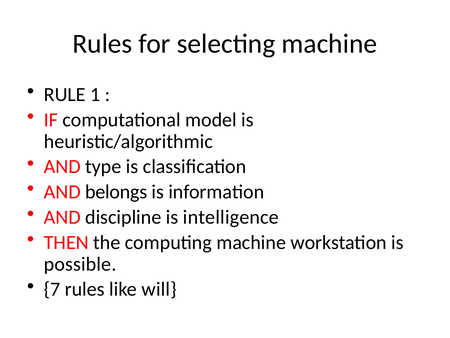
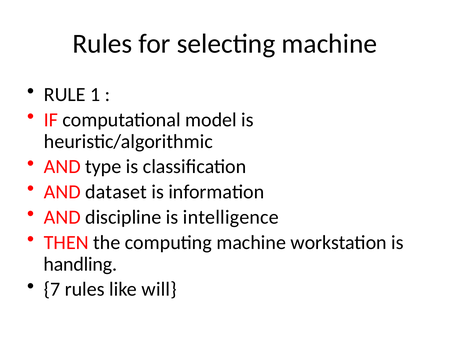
belongs: belongs -> dataset (116, 192)
possible: possible -> handling (80, 264)
